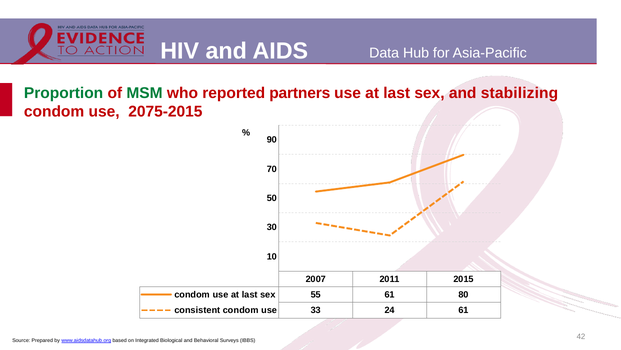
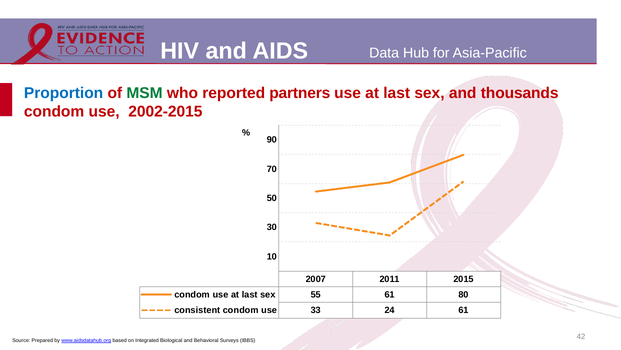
Proportion colour: green -> blue (64, 93)
stabilizing: stabilizing -> thousands (520, 93)
2075-2015: 2075-2015 -> 2002-2015 (165, 111)
